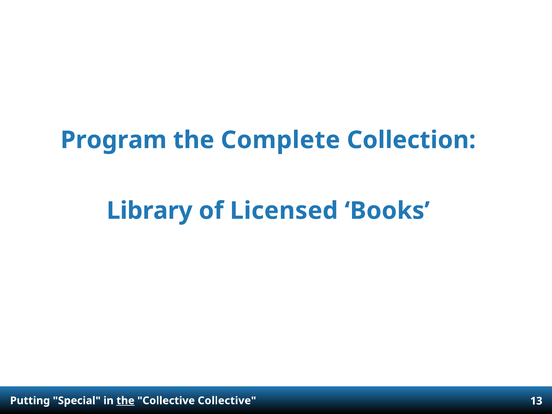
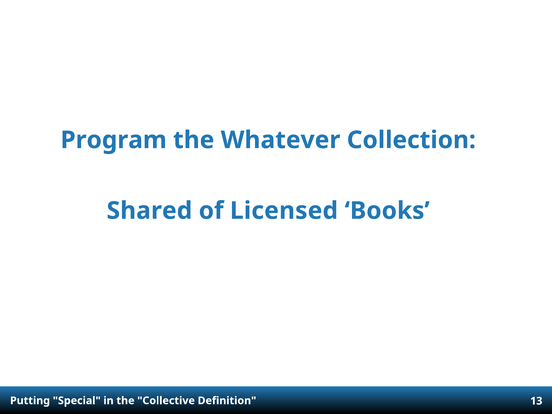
Complete: Complete -> Whatever (281, 140)
Library: Library -> Shared (149, 211)
the underline: present -> none (125, 401)
Collective Collective: Collective -> Definition (227, 401)
